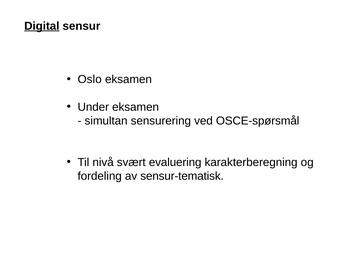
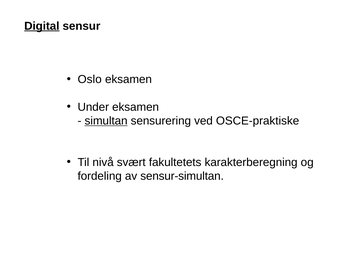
simultan underline: none -> present (106, 121)
OSCE-spørsmål: OSCE-spørsmål -> OSCE-praktiske (258, 121)
evaluering: evaluering -> fakultetets (175, 163)
sensur-tematisk: sensur-tematisk -> sensur-simultan (182, 176)
